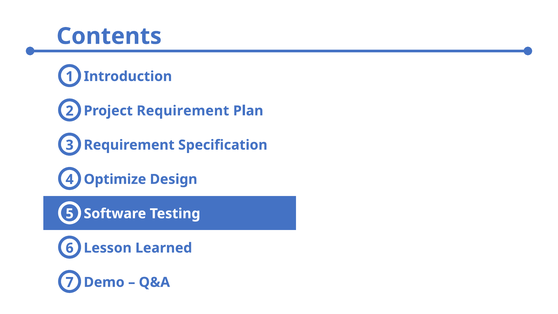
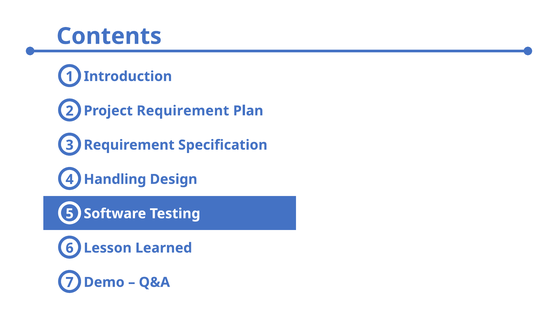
Optimize: Optimize -> Handling (115, 179)
